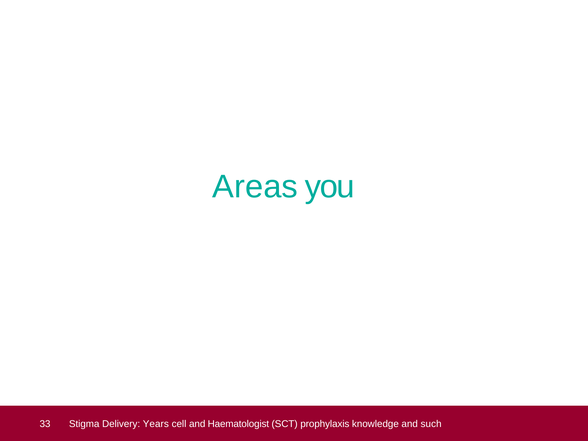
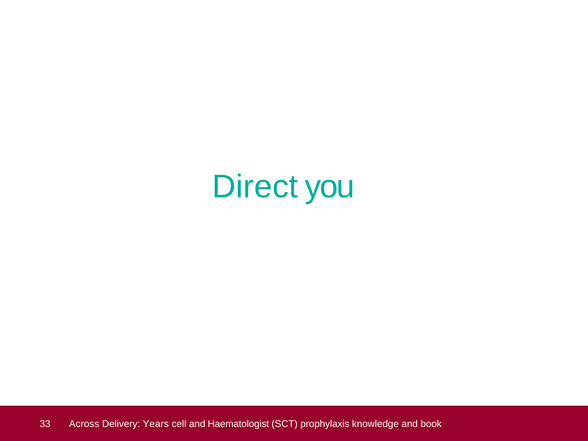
Areas: Areas -> Direct (255, 187)
Stigma: Stigma -> Across (84, 424)
such: such -> book (431, 424)
